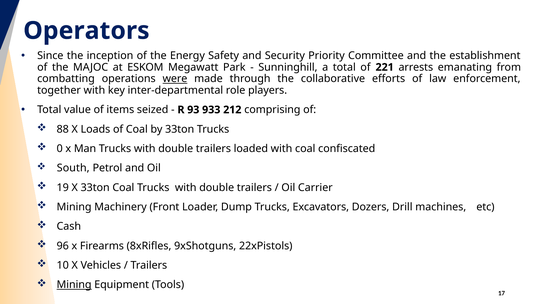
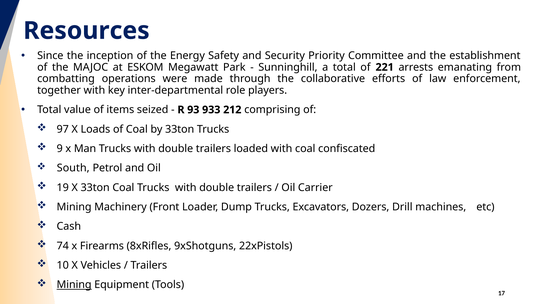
Operators: Operators -> Resources (86, 31)
were underline: present -> none (175, 79)
88: 88 -> 97 (63, 129)
0: 0 -> 9 (60, 149)
96: 96 -> 74 (63, 246)
